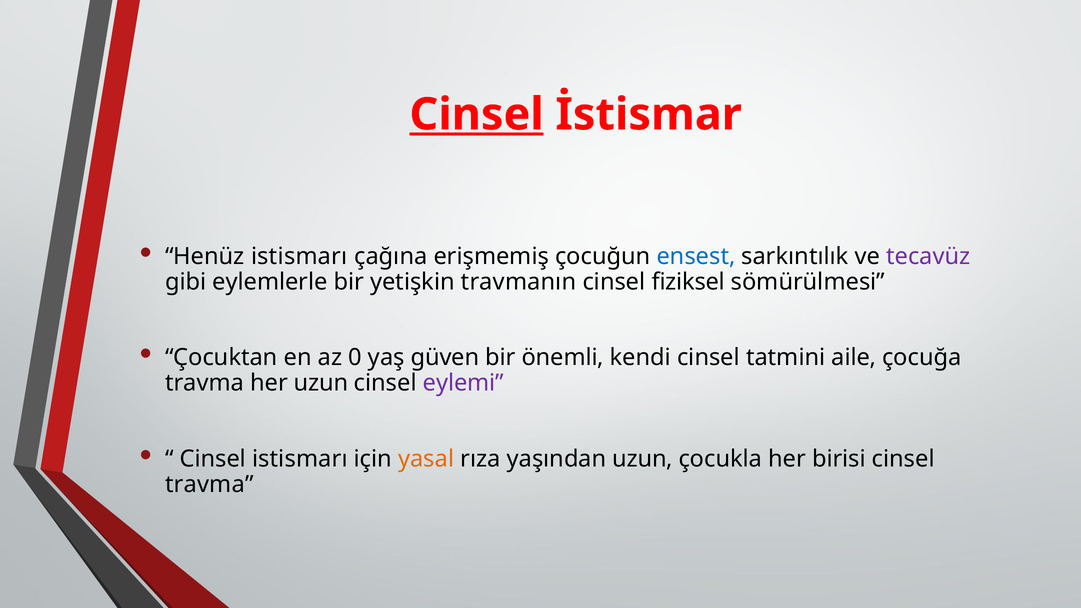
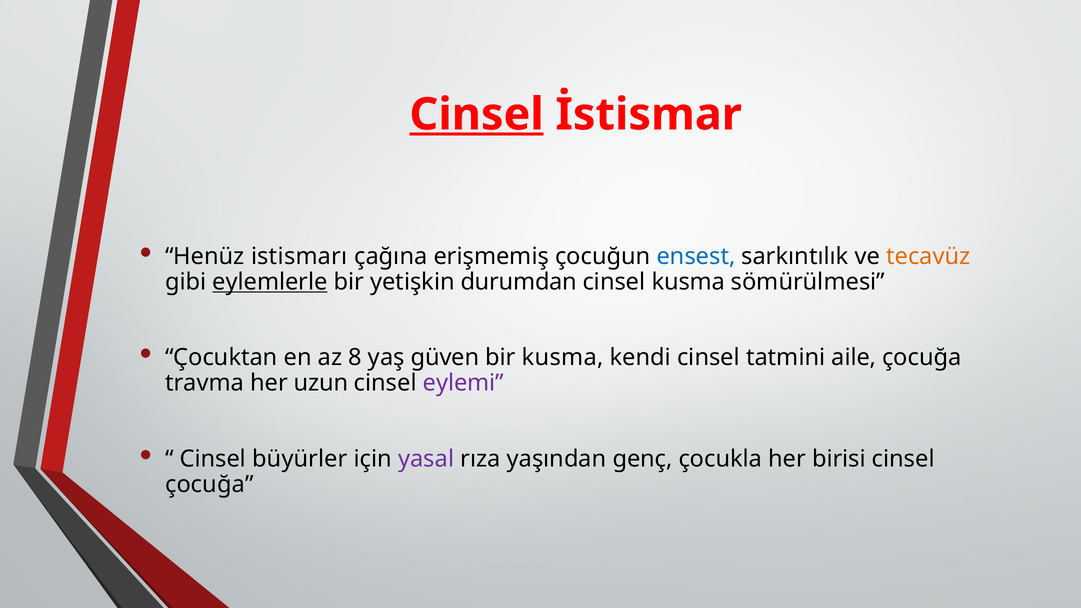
tecavüz colour: purple -> orange (928, 256)
eylemlerle underline: none -> present (270, 282)
travmanın: travmanın -> durumdan (519, 282)
cinsel fiziksel: fiziksel -> kusma (688, 282)
0: 0 -> 8 (355, 358)
bir önemli: önemli -> kusma (563, 358)
Cinsel istismarı: istismarı -> büyürler (300, 459)
yasal colour: orange -> purple (426, 459)
yaşından uzun: uzun -> genç (643, 459)
travma: travma -> çocuğa (209, 484)
